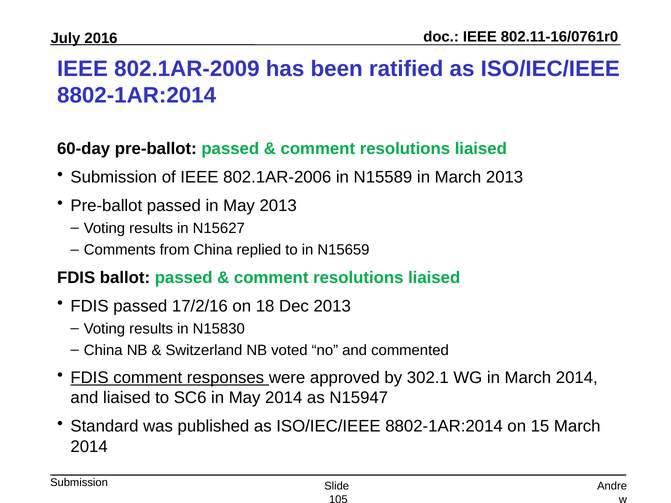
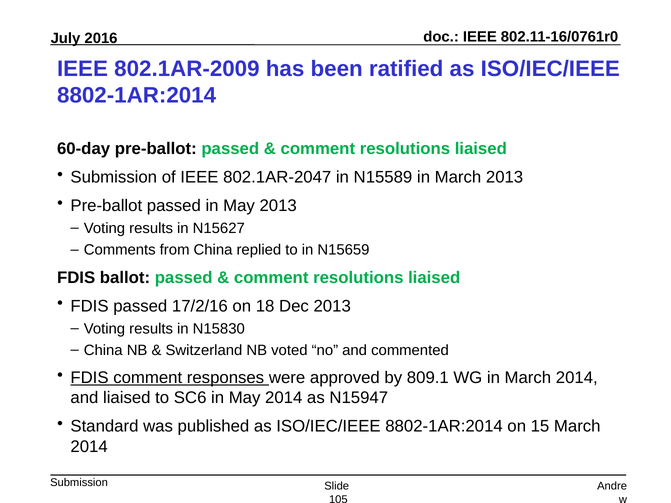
802.1AR-2006: 802.1AR-2006 -> 802.1AR-2047 (277, 177)
302.1: 302.1 -> 809.1 (428, 378)
